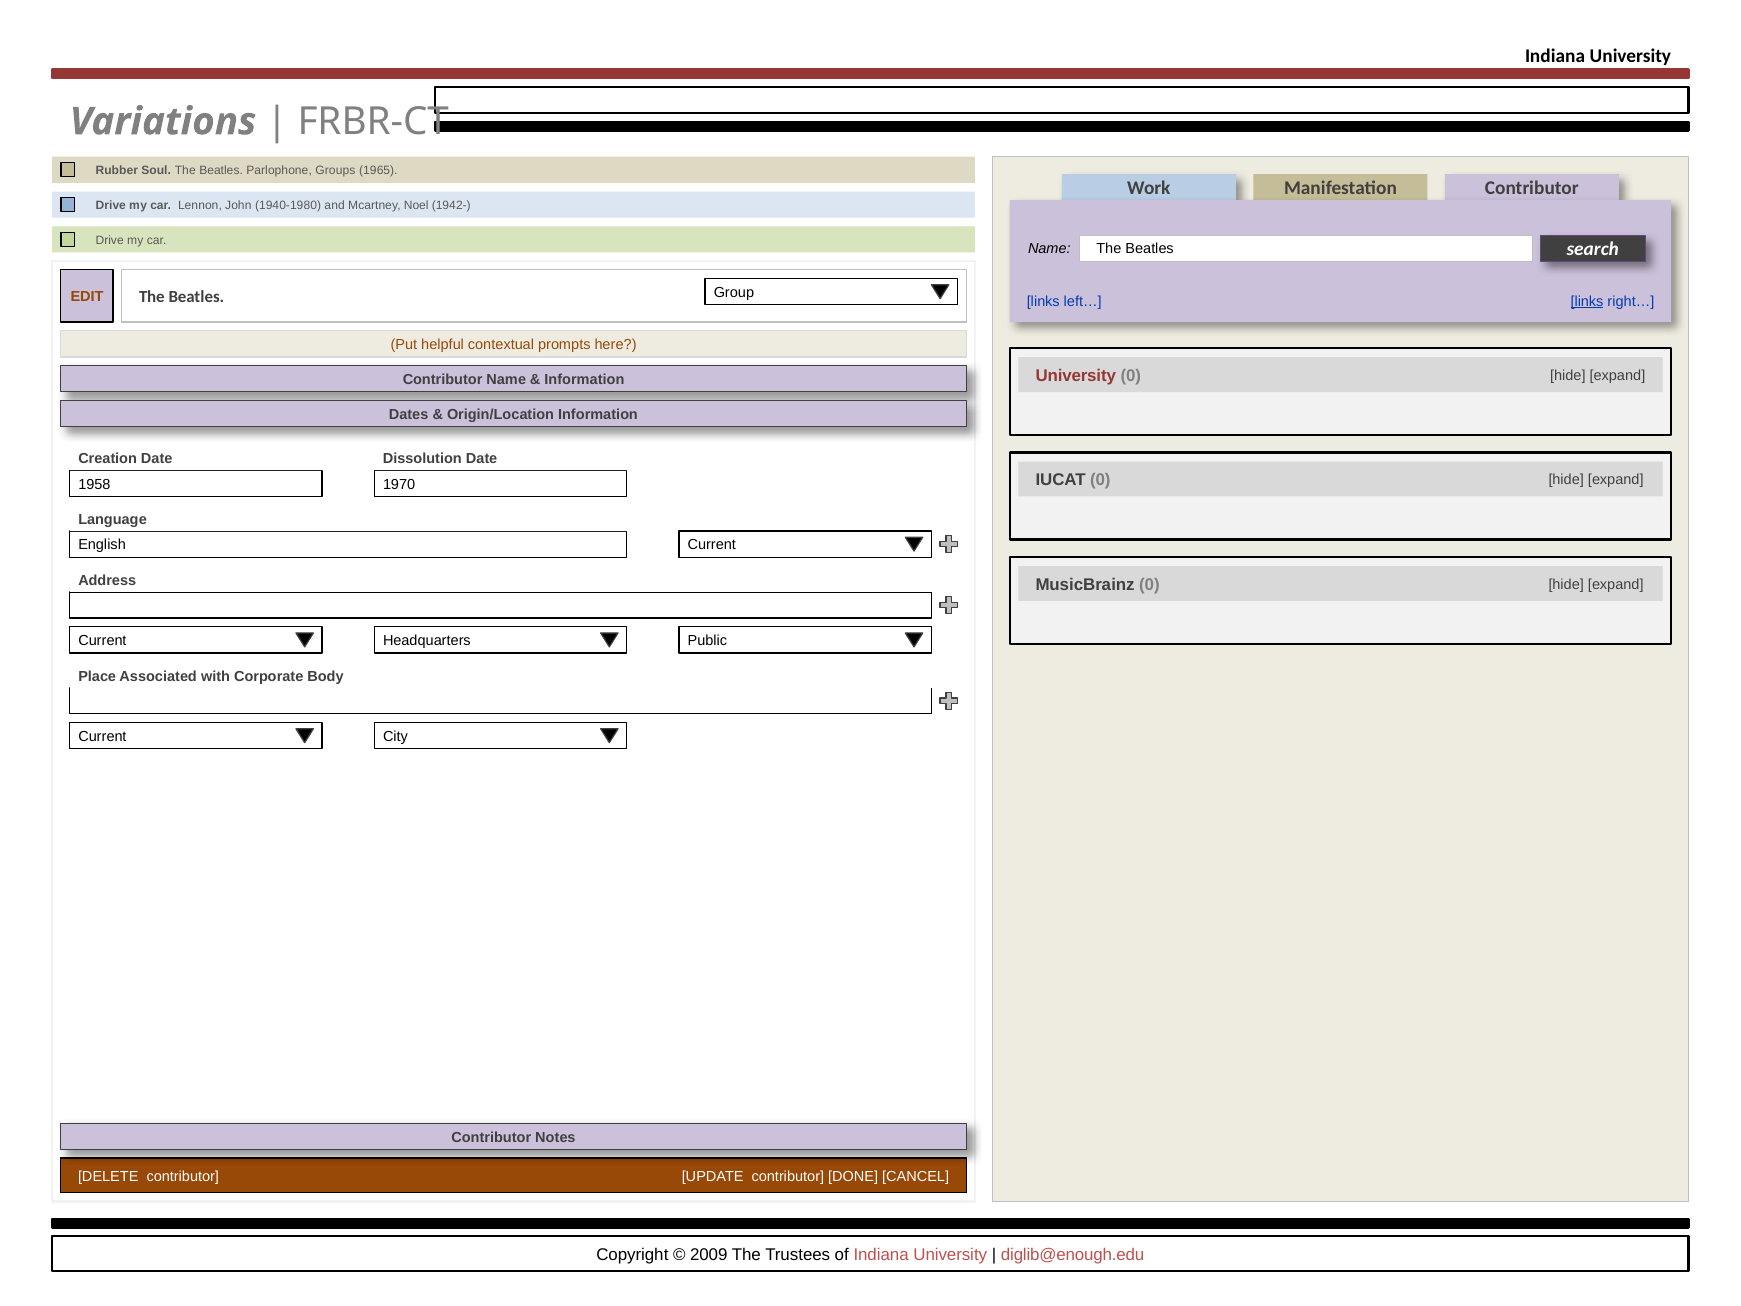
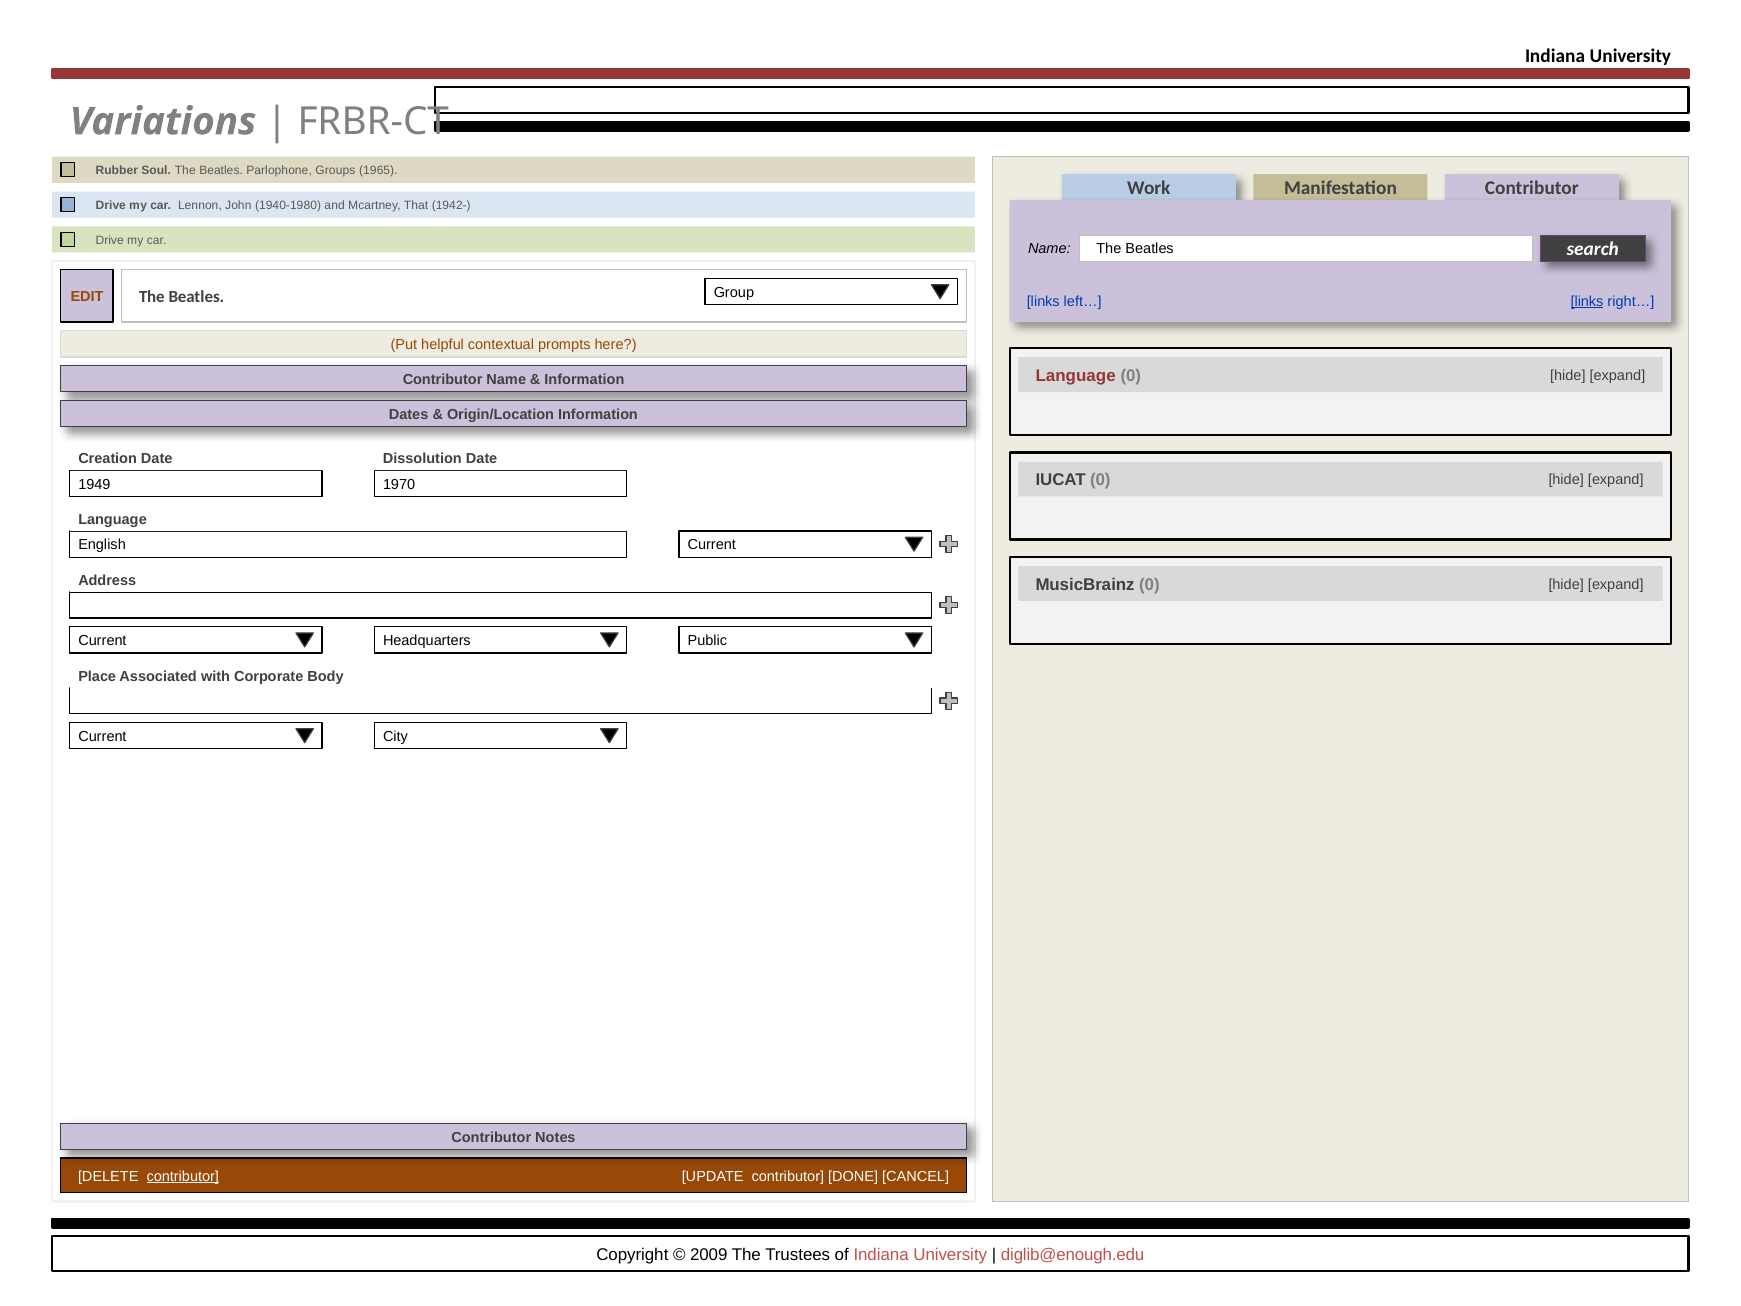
Noel: Noel -> That (416, 205)
University: University -> Language (1076, 376)
1958: 1958 -> 1949 (94, 484)
contributor underline: none -> present (183, 1176)
